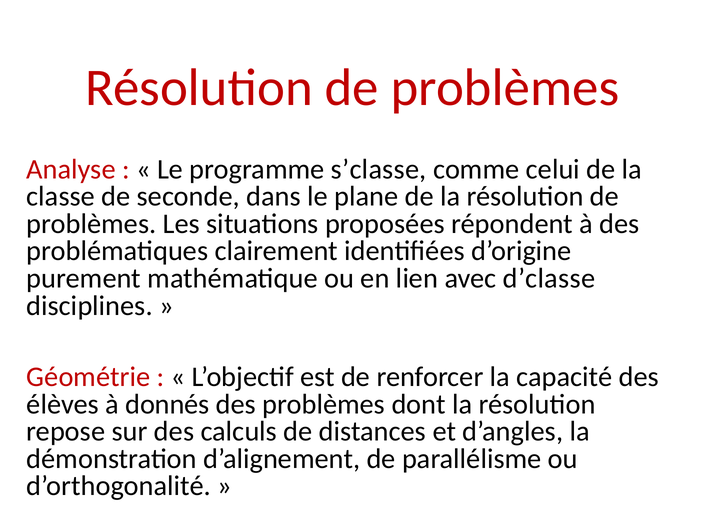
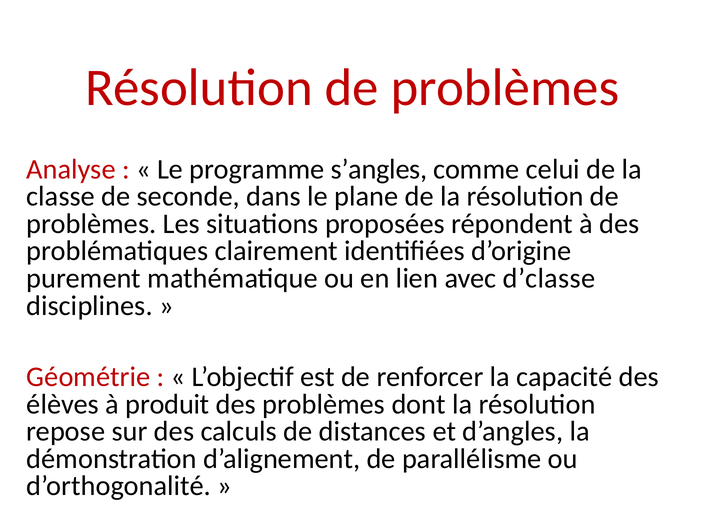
s’classe: s’classe -> s’angles (379, 169)
donnés: donnés -> produit (167, 404)
